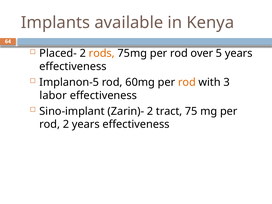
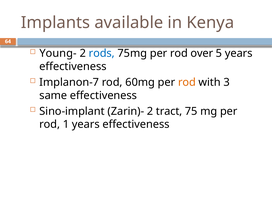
Placed-: Placed- -> Young- (58, 53)
rods colour: orange -> blue (102, 53)
Implanon-5: Implanon-5 -> Implanon-7 (69, 82)
labor: labor -> same (53, 95)
rod 2: 2 -> 1 (66, 124)
